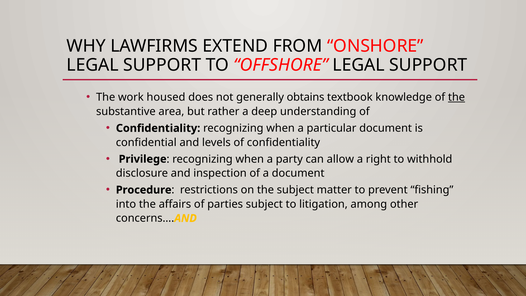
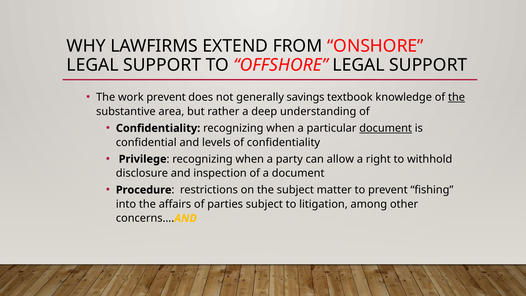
work housed: housed -> prevent (166, 97)
obtains: obtains -> savings (306, 97)
document underline: none -> present (386, 128)
